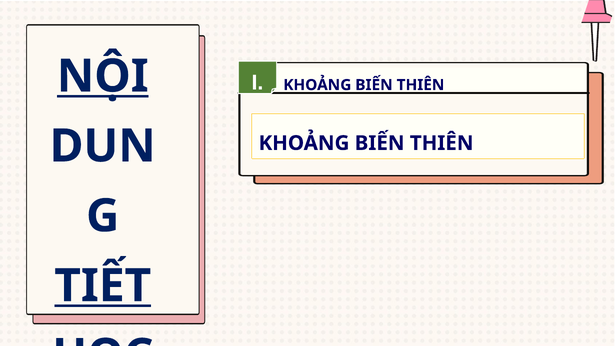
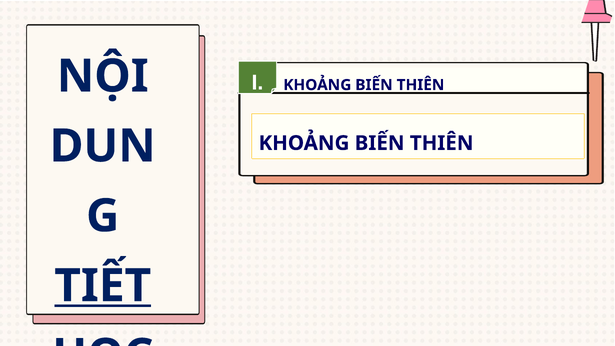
NỘI underline: present -> none (103, 76)
